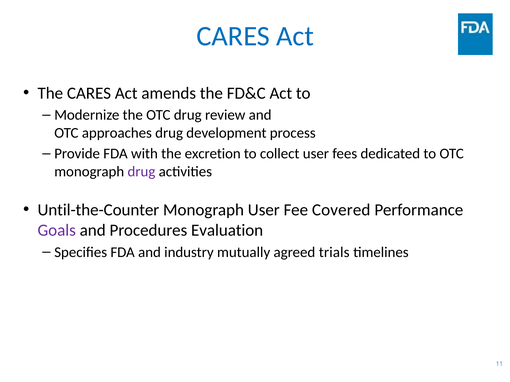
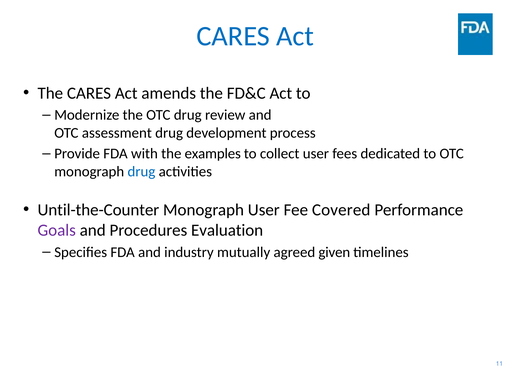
approaches: approaches -> assessment (117, 133)
excretion: excretion -> examples (213, 154)
drug colour: purple -> blue (141, 172)
trials: trials -> given (334, 253)
